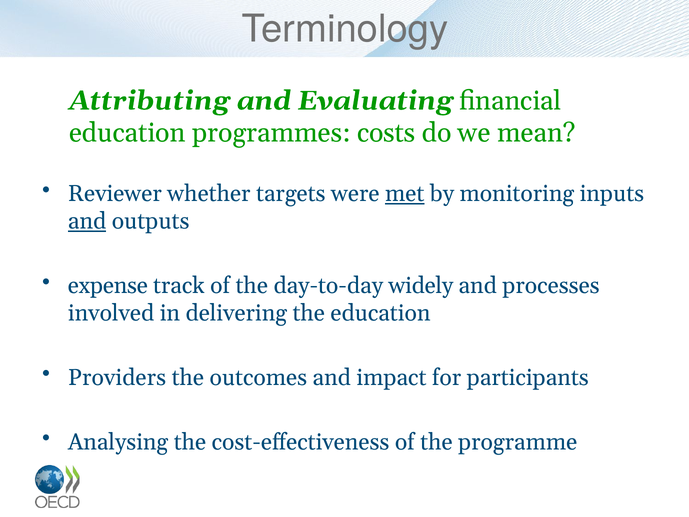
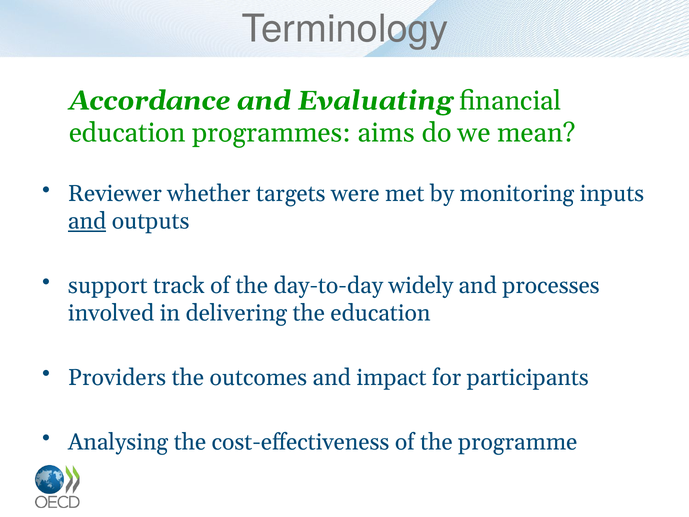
Attributing: Attributing -> Accordance (150, 101)
costs: costs -> aims (386, 133)
met underline: present -> none (405, 194)
expense: expense -> support (108, 286)
